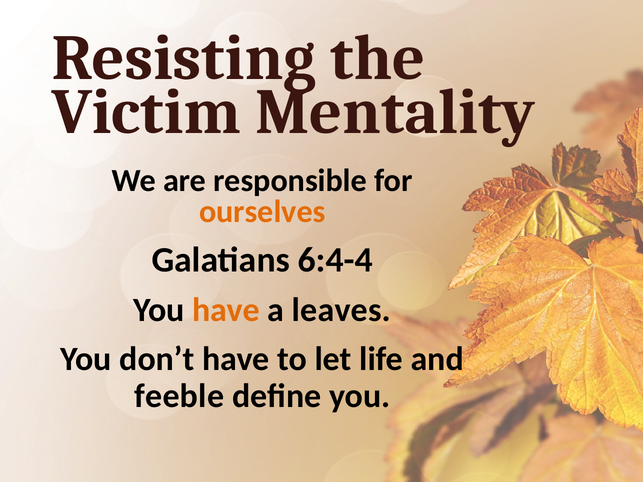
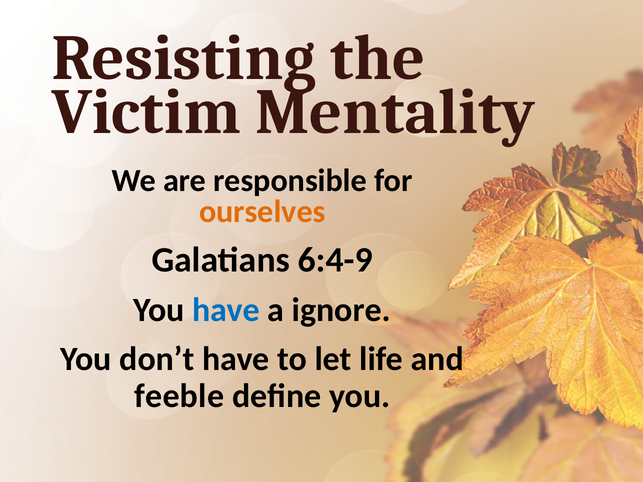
6:4-4: 6:4-4 -> 6:4-9 (335, 260)
have colour: orange -> blue (226, 310)
leaves: leaves -> ignore (341, 310)
